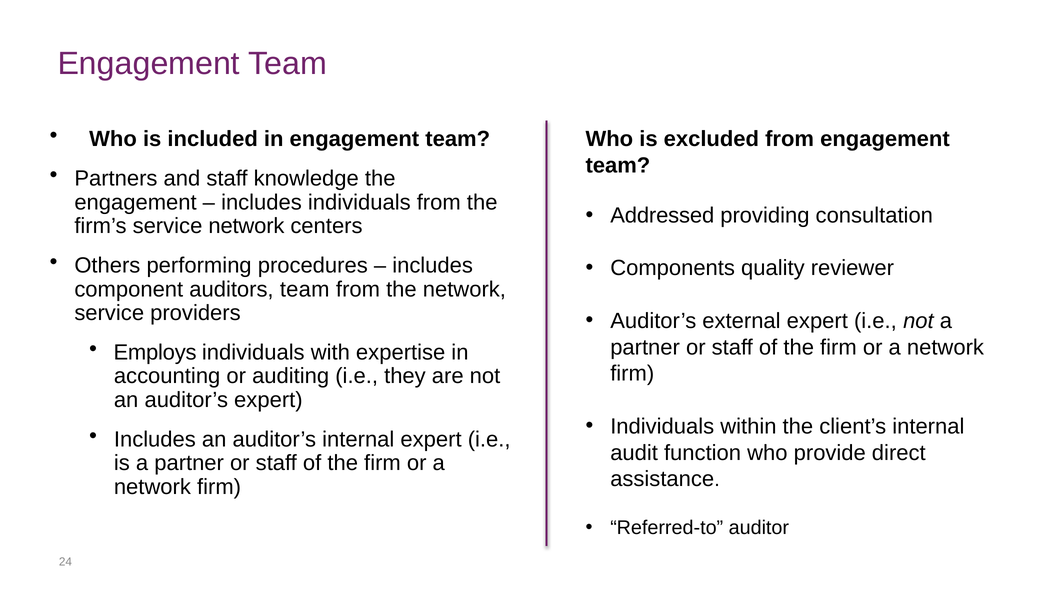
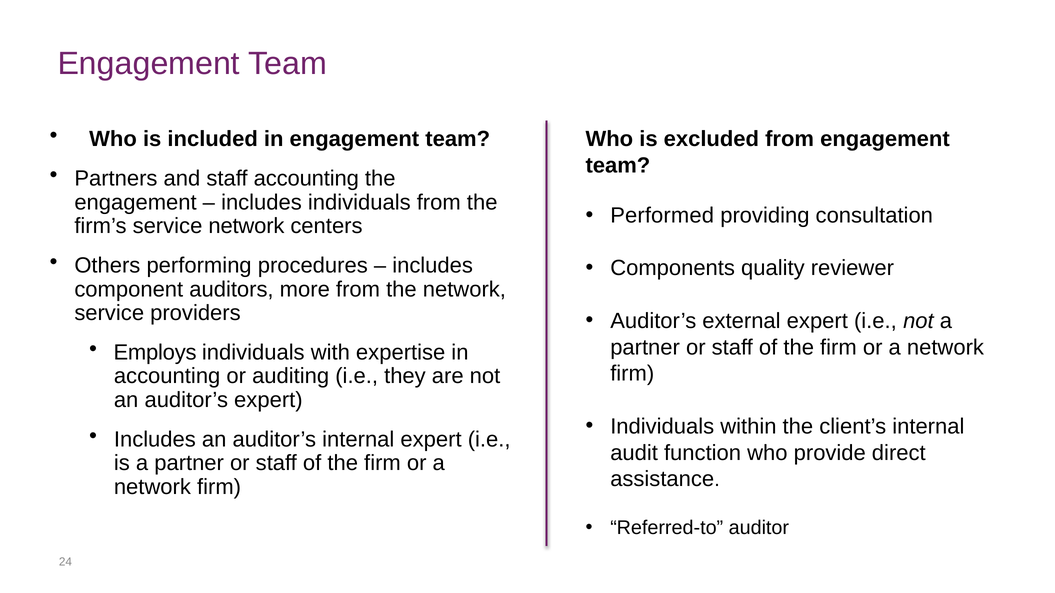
staff knowledge: knowledge -> accounting (306, 179)
Addressed: Addressed -> Performed (662, 216)
auditors team: team -> more (305, 289)
